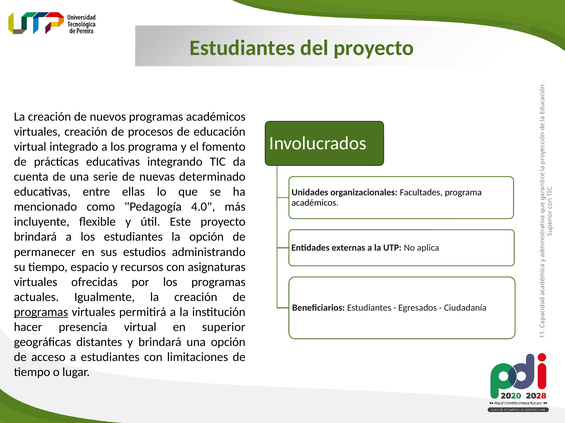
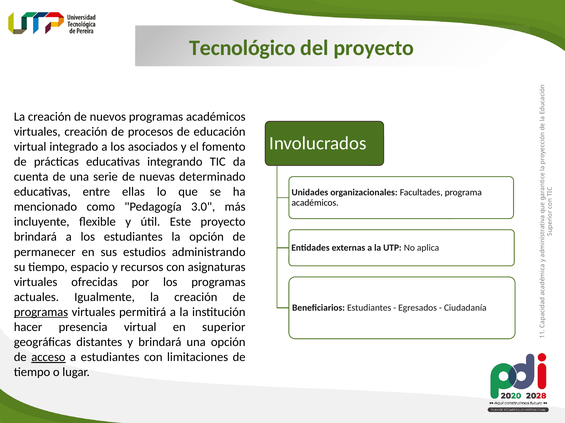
Estudiantes: Estudiantes -> Tecnológico (243, 48)
los programa: programa -> asociados (153, 147)
4.0: 4.0 -> 3.0 (203, 207)
acceso underline: none -> present (48, 358)
